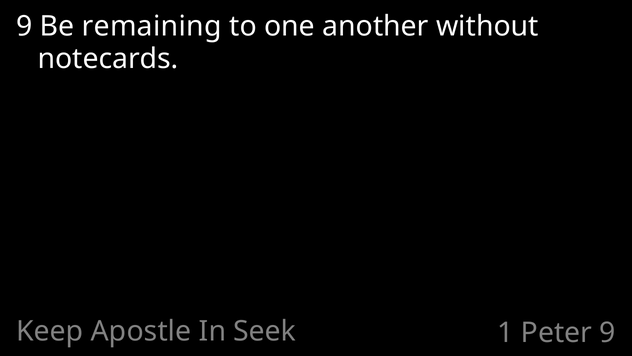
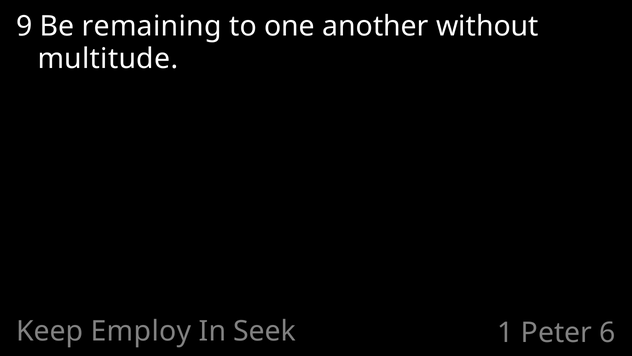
notecards: notecards -> multitude (108, 59)
Apostle: Apostle -> Employ (141, 331)
Peter 9: 9 -> 6 (608, 332)
